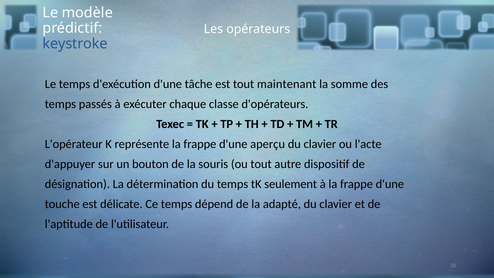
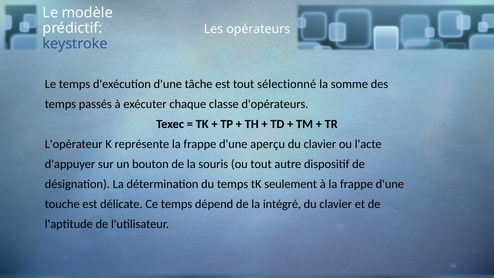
maintenant: maintenant -> sélectionné (287, 84)
adapté: adapté -> intégré (282, 204)
